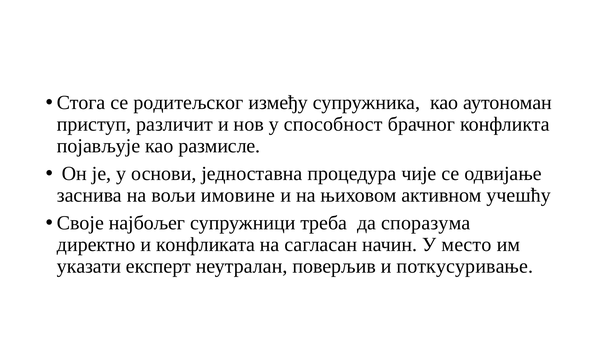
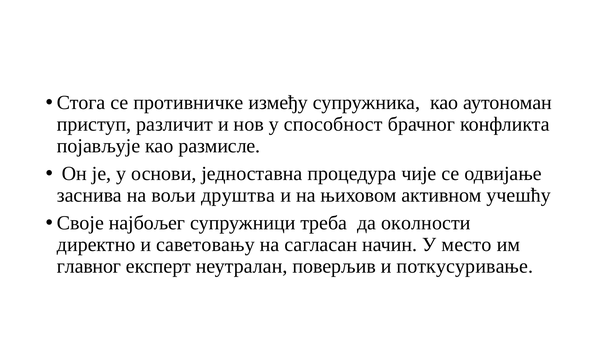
родитељског: родитељског -> противничке (188, 103)
имовине: имовине -> друштва (238, 195)
споразума: споразума -> околности (426, 223)
конфликата: конфликата -> саветовању (205, 245)
указати: указати -> главног (89, 266)
